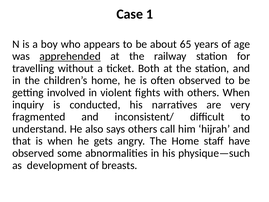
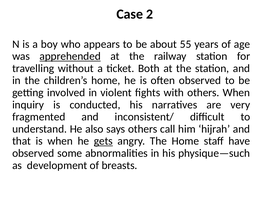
1: 1 -> 2 (150, 14)
65: 65 -> 55 (186, 44)
gets underline: none -> present (103, 141)
